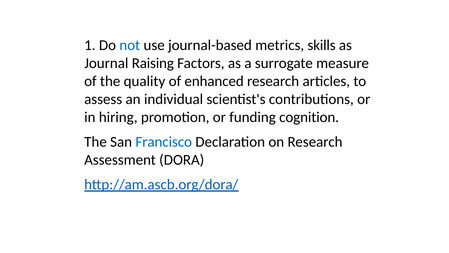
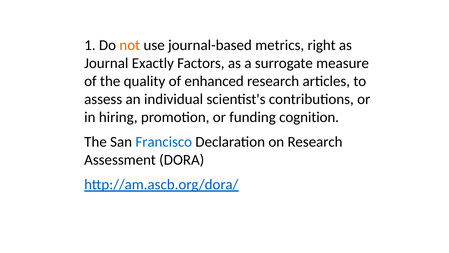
not colour: blue -> orange (130, 45)
skills: skills -> right (322, 45)
Raising: Raising -> Exactly (153, 63)
